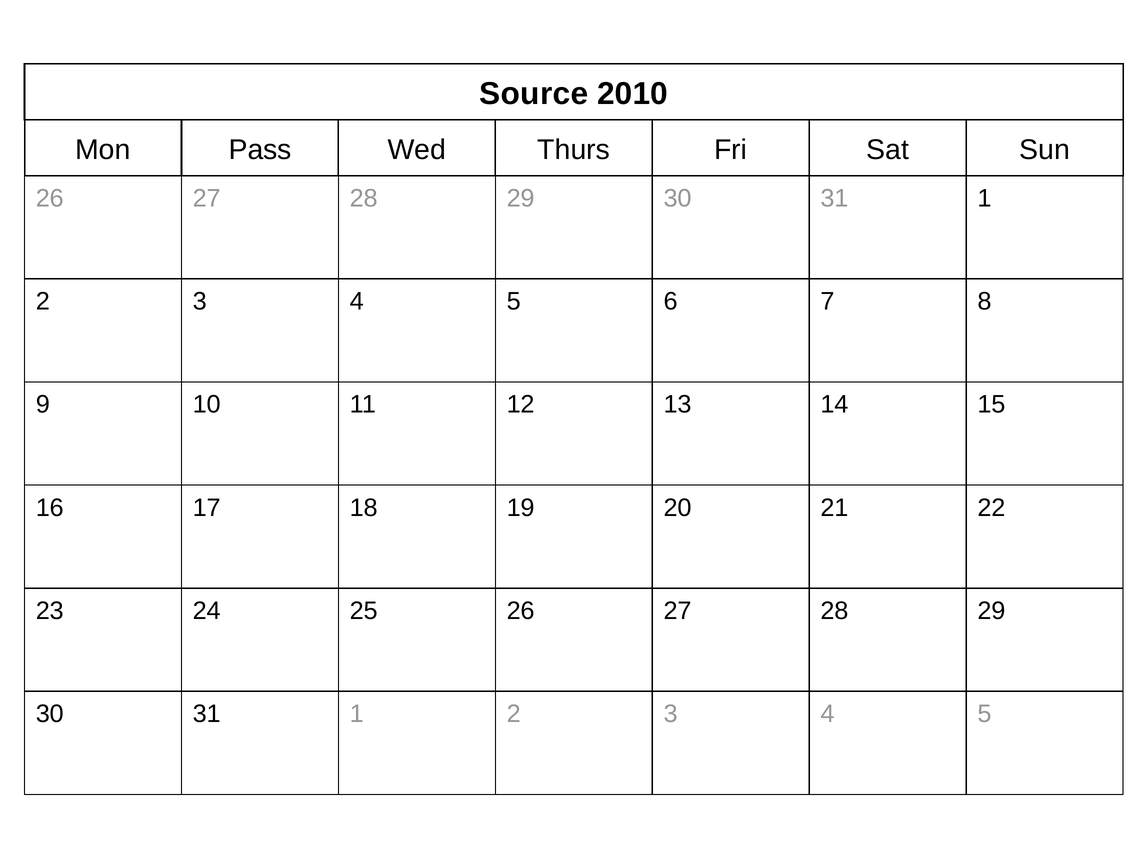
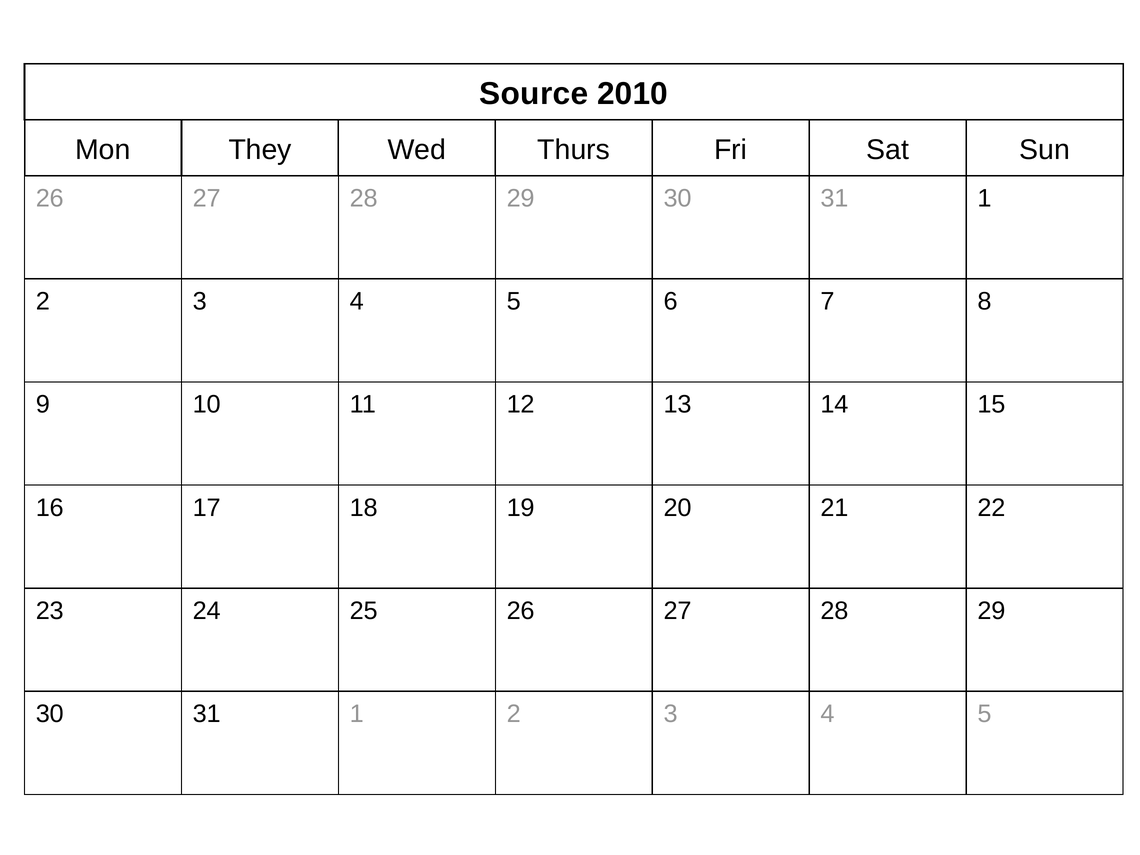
Pass: Pass -> They (260, 150)
